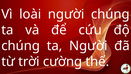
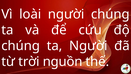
cường: cường -> nguồn (63, 61)
